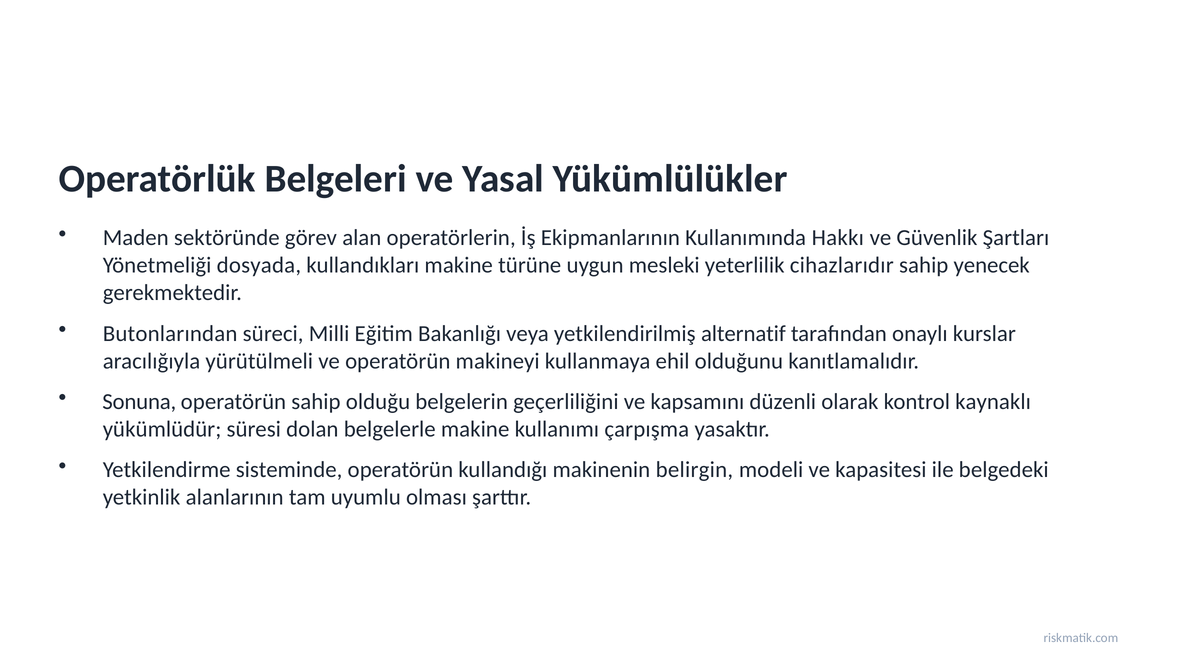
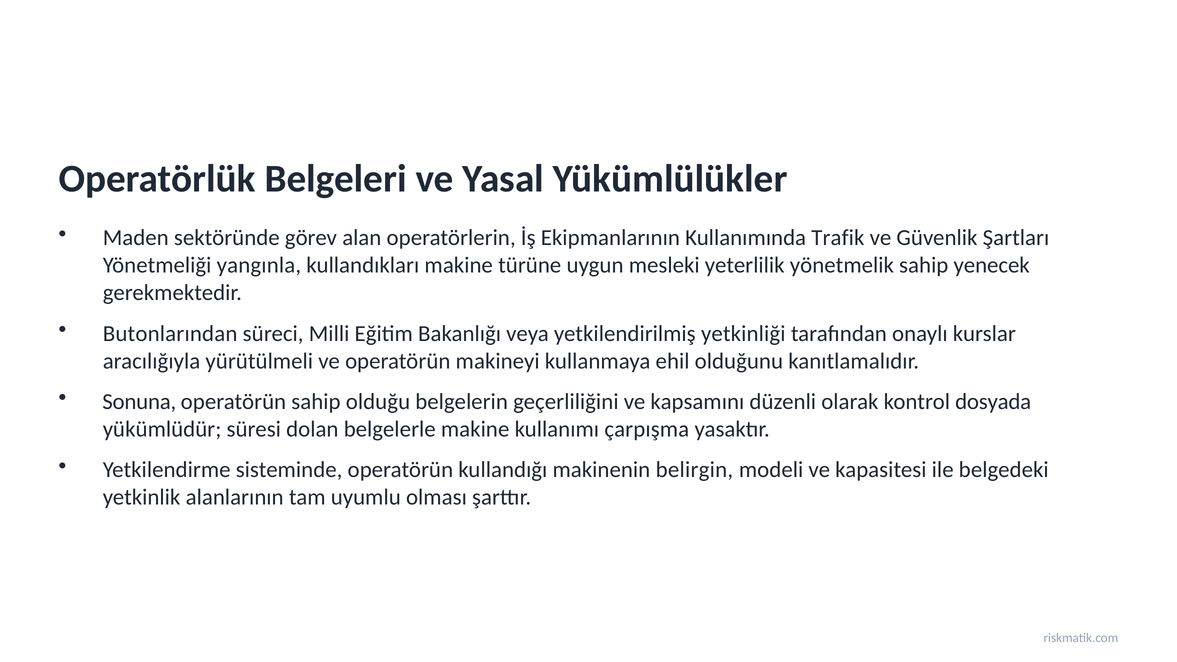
Hakkı: Hakkı -> Trafik (838, 238)
dosyada: dosyada -> yangınla (259, 265)
cihazlarıdır: cihazlarıdır -> yönetmelik (842, 265)
alternatif: alternatif -> yetkinliği (743, 334)
kaynaklı: kaynaklı -> dosyada (993, 402)
